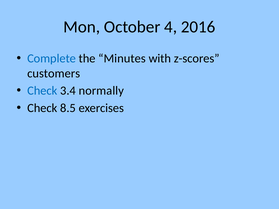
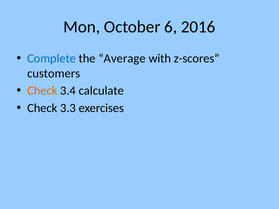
4: 4 -> 6 (171, 27)
Minutes: Minutes -> Average (122, 59)
Check colour: blue -> orange (42, 91)
normally: normally -> calculate (101, 91)
8.5: 8.5 -> 3.3 (68, 108)
